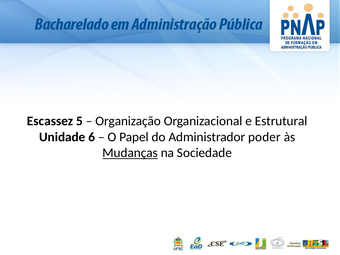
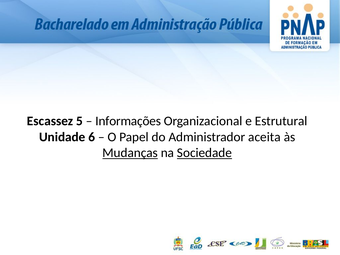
Organização: Organização -> Informações (128, 121)
poder: poder -> aceita (264, 137)
Sociedade underline: none -> present (204, 153)
